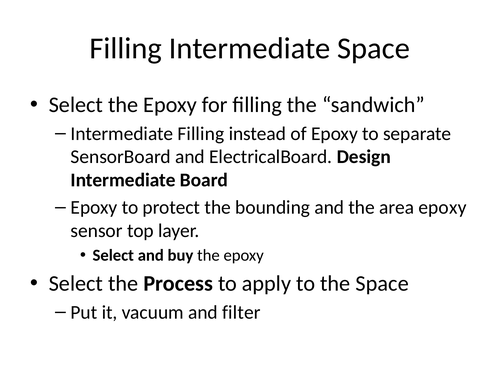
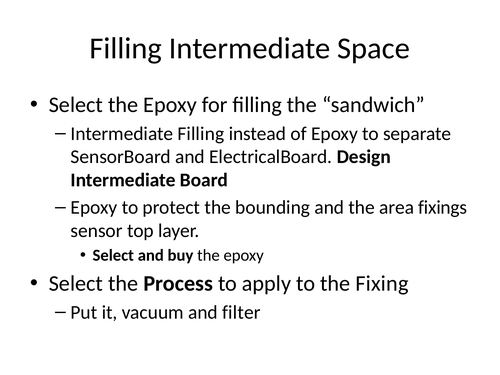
area epoxy: epoxy -> fixings (443, 207)
the Space: Space -> Fixing (382, 284)
